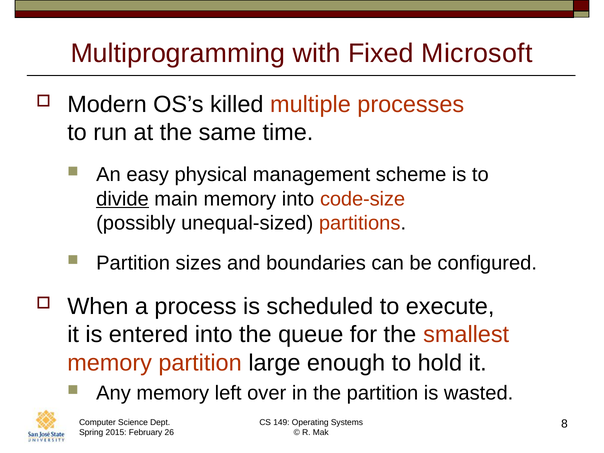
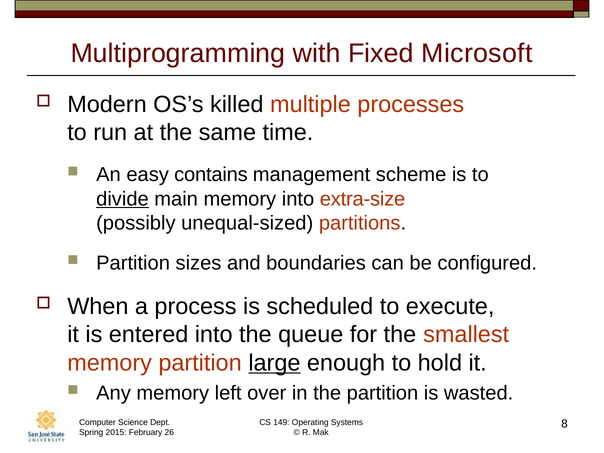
physical: physical -> contains (211, 175)
code-size: code-size -> extra-size (363, 199)
large underline: none -> present (274, 363)
